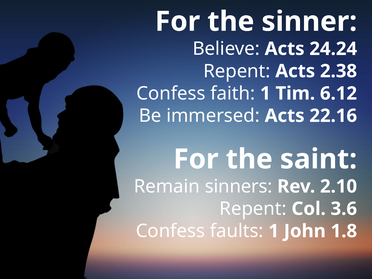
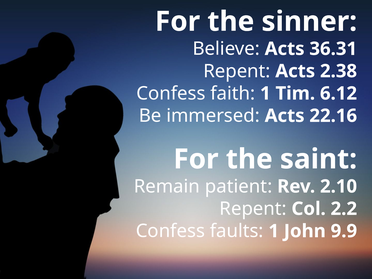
24.24: 24.24 -> 36.31 (333, 49)
sinners: sinners -> patient (239, 186)
3.6: 3.6 -> 2.2 (344, 209)
1.8: 1.8 -> 9.9 (344, 231)
